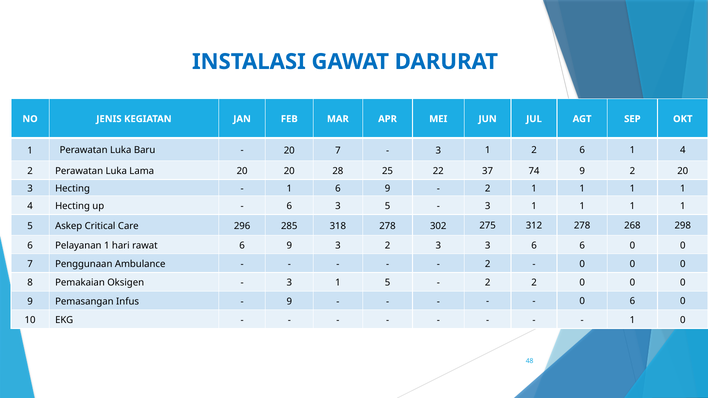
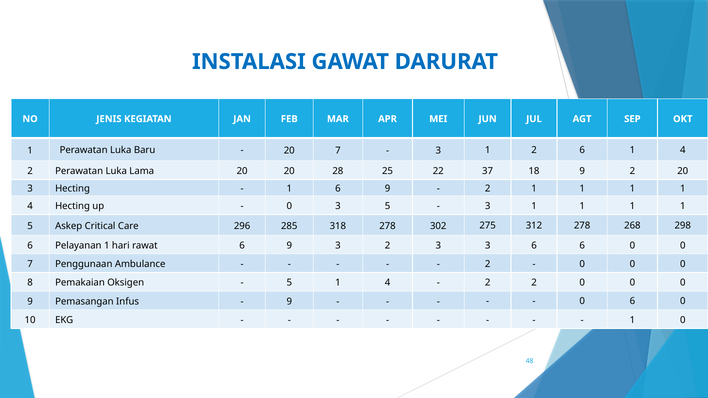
74: 74 -> 18 (534, 171)
6: 6 -> 0 (289, 206)
3: 3 -> 5 (289, 283)
5: 5 -> 4 (388, 283)
